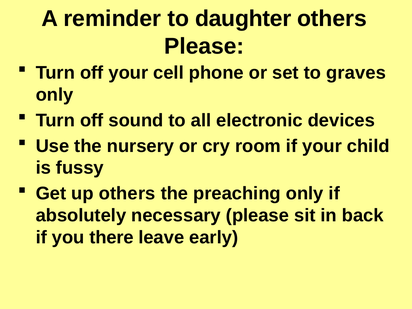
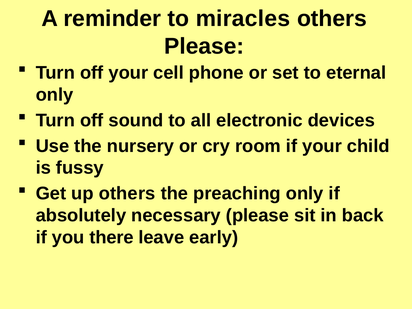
daughter: daughter -> miracles (243, 19)
graves: graves -> eternal (356, 73)
